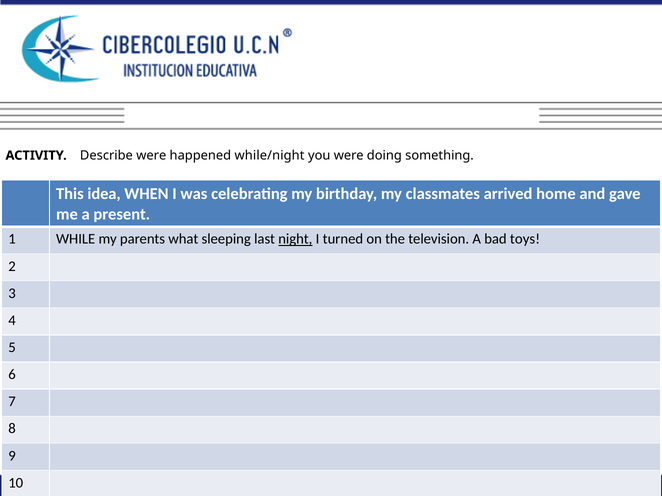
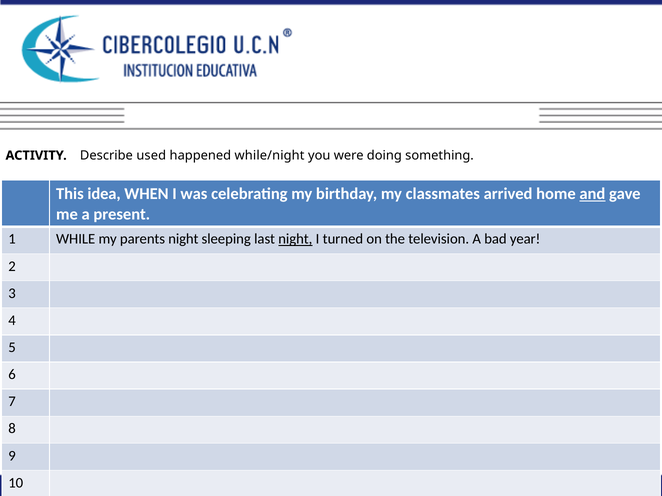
Describe were: were -> used (151, 156)
and underline: none -> present (592, 194)
parents what: what -> night (183, 239)
toys: toys -> year (525, 239)
